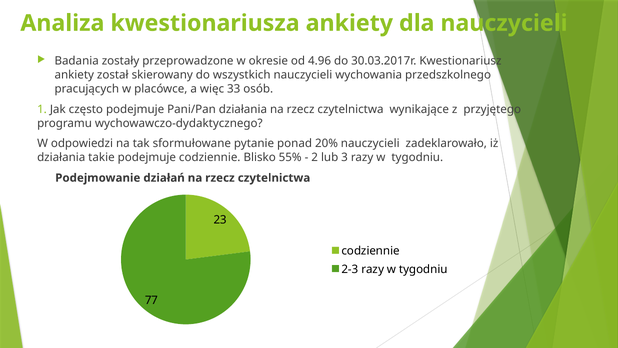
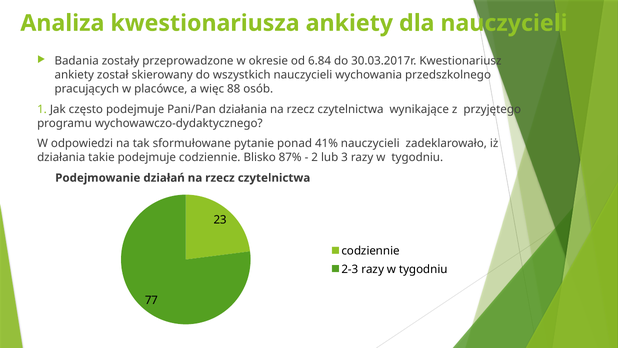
4.96: 4.96 -> 6.84 (320, 61)
33: 33 -> 88 (234, 89)
20%: 20% -> 41% (326, 143)
55%: 55% -> 87% (290, 157)
